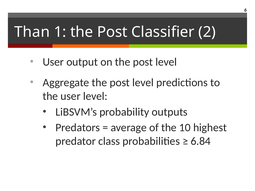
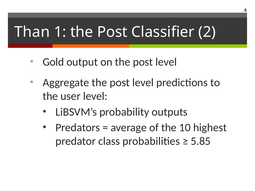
User: User -> Gold (53, 62)
6.84: 6.84 -> 5.85 (201, 141)
